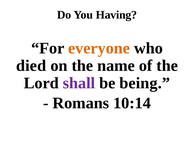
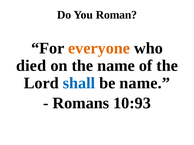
Having: Having -> Roman (116, 15)
shall colour: purple -> blue (79, 83)
be being: being -> name (145, 83)
10:14: 10:14 -> 10:93 (132, 103)
